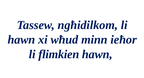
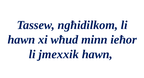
flimkien: flimkien -> jmexxik (59, 54)
